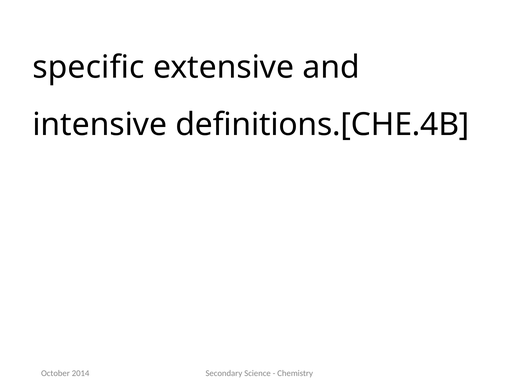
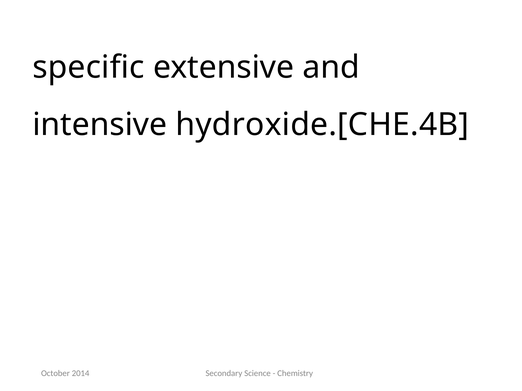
definitions.[CHE.4B: definitions.[CHE.4B -> hydroxide.[CHE.4B (322, 125)
